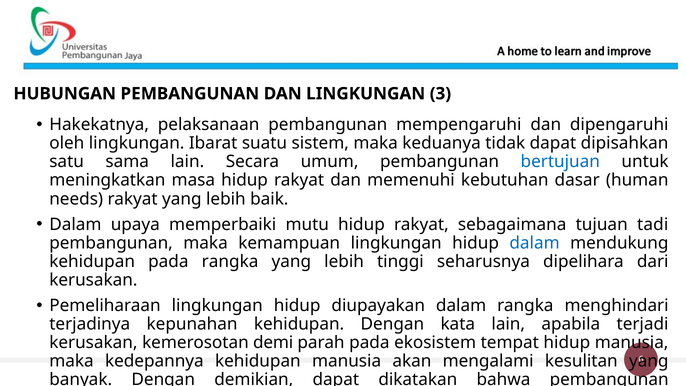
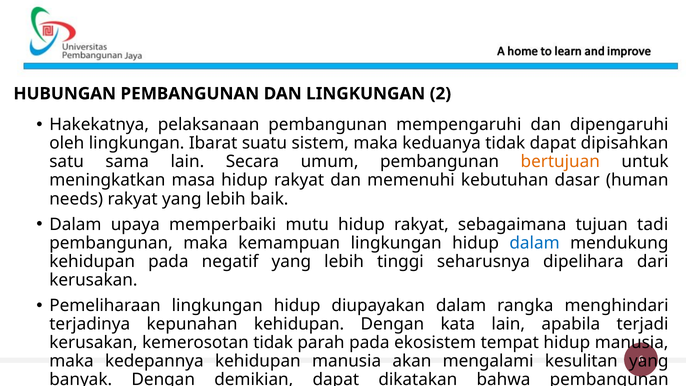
3: 3 -> 2 (440, 94)
bertujuan colour: blue -> orange (560, 162)
pada rangka: rangka -> negatif (230, 261)
kemerosotan demi: demi -> tidak (273, 343)
